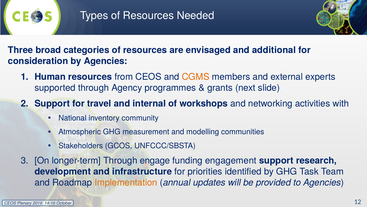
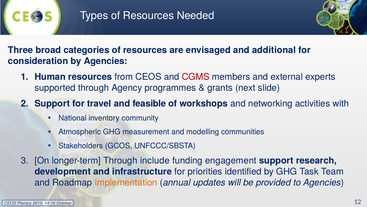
CGMS colour: orange -> red (196, 77)
internal: internal -> feasible (149, 103)
engage: engage -> include (155, 160)
